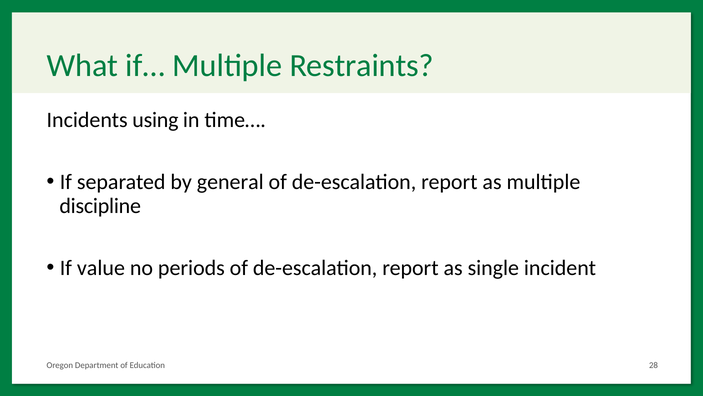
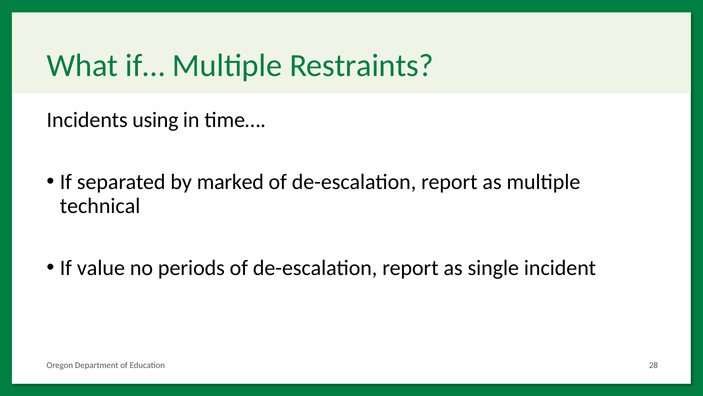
general: general -> marked (230, 182)
discipline: discipline -> technical (100, 205)
